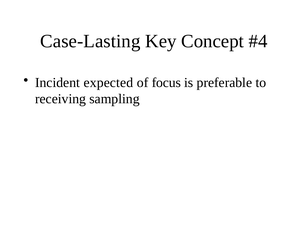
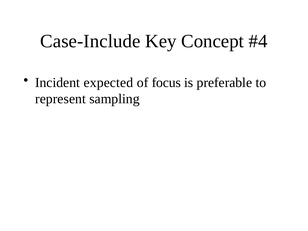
Case-Lasting: Case-Lasting -> Case-Include (90, 41)
receiving: receiving -> represent (61, 99)
